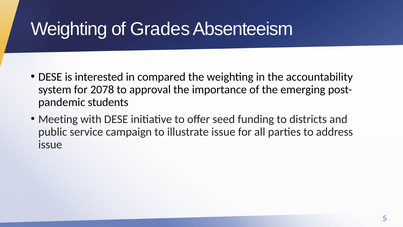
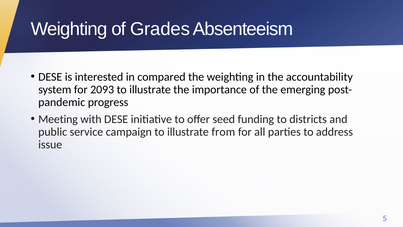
2078: 2078 -> 2093 (102, 89)
approval: approval -> illustrate (150, 89)
students: students -> progress (108, 102)
illustrate issue: issue -> from (223, 132)
